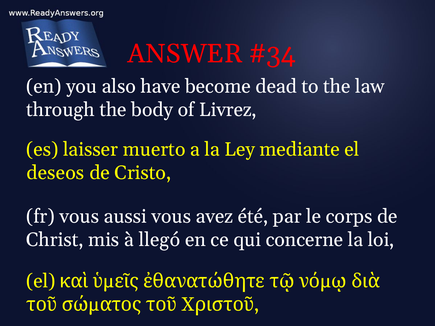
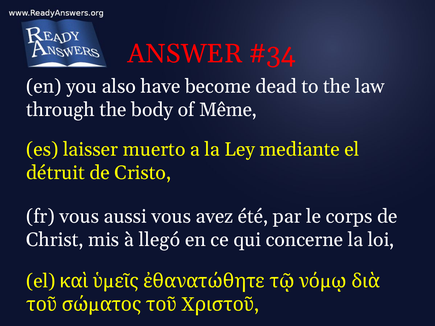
Livrez: Livrez -> Même (228, 110)
deseos: deseos -> détruit (55, 173)
